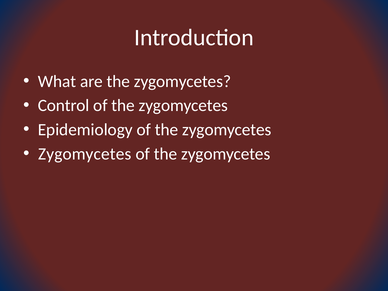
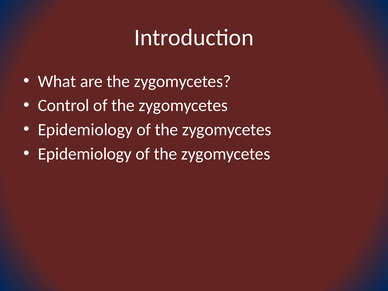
Zygomycetes: Zygomycetes -> Epidemiology (85, 154)
